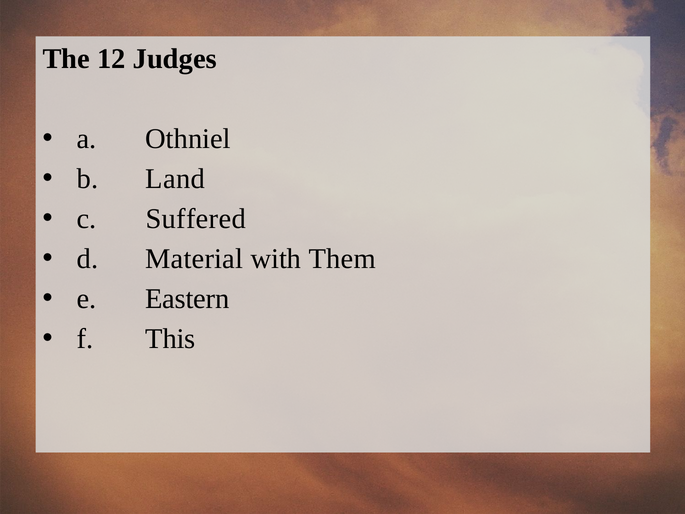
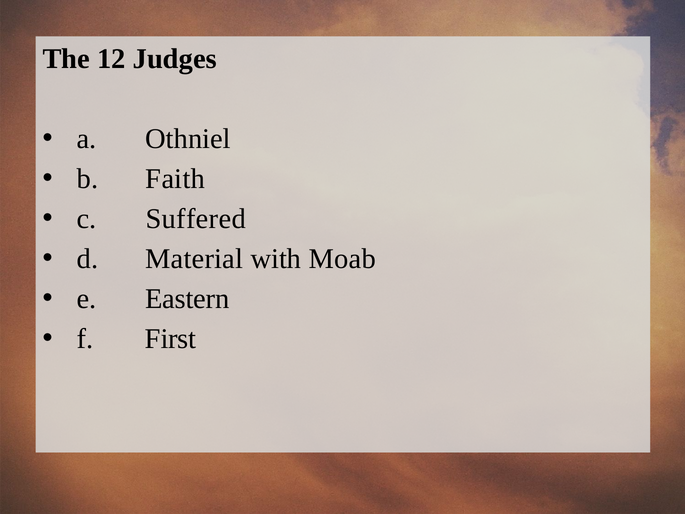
Land: Land -> Faith (175, 179)
Them: Them -> Moab (342, 259)
This: This -> First (171, 339)
